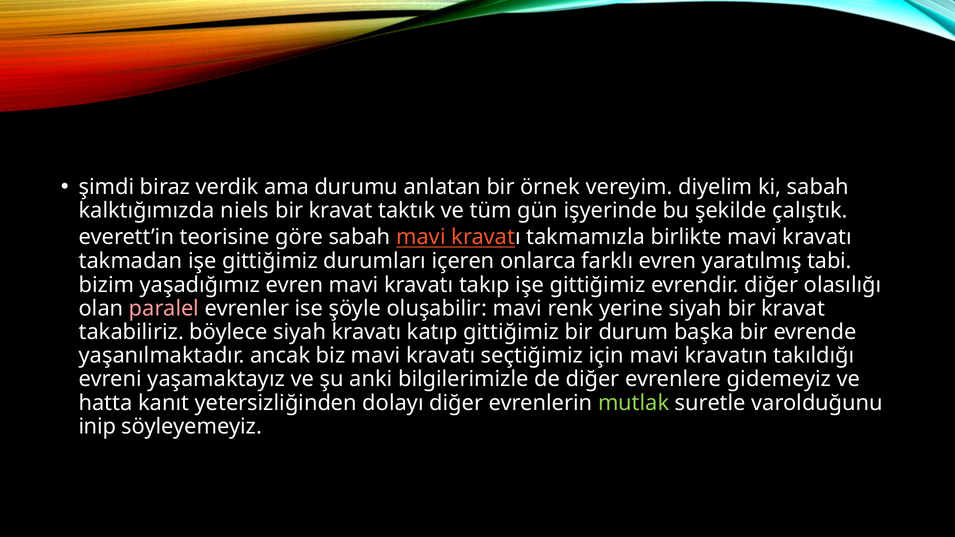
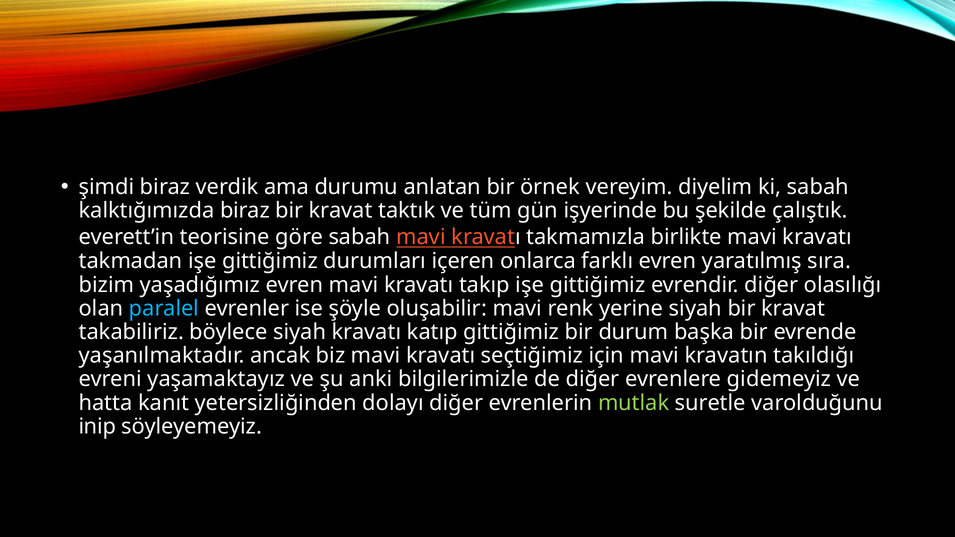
kalktığımızda niels: niels -> biraz (245, 211)
tabi: tabi -> sıra (829, 261)
paralel colour: pink -> light blue (164, 309)
